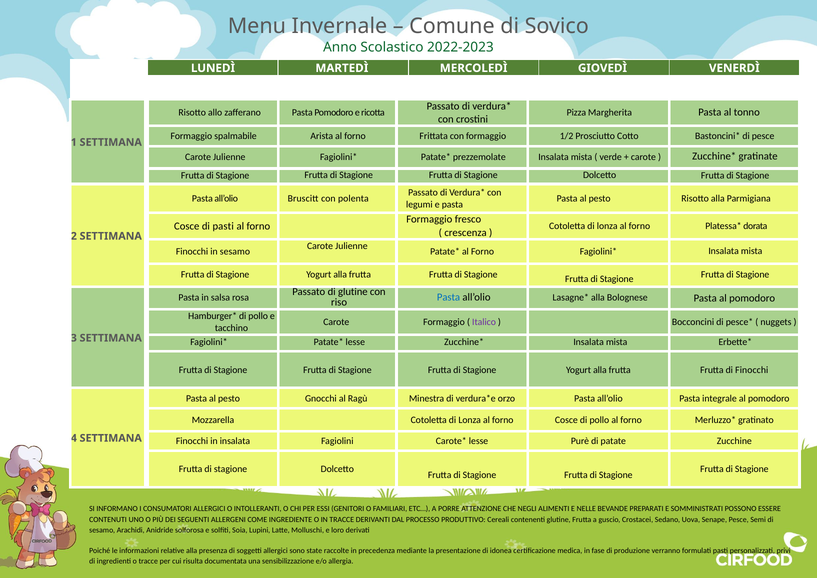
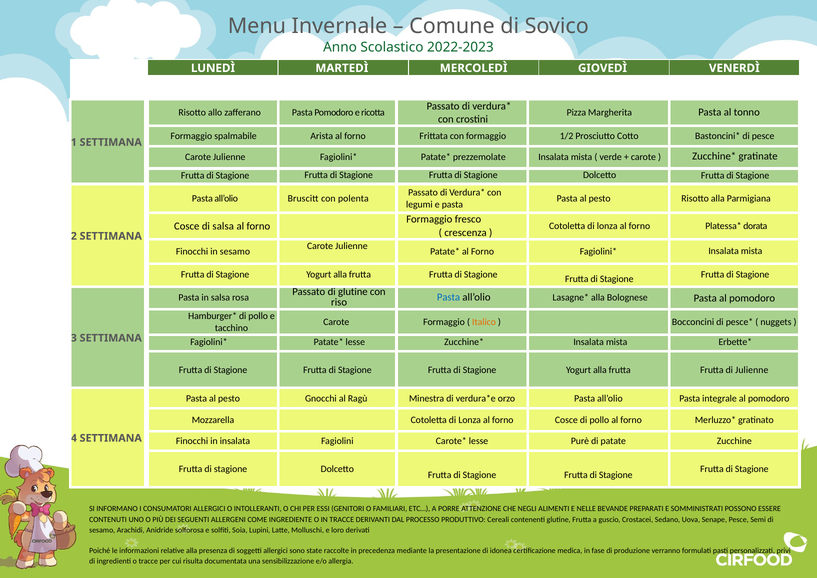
di pasti: pasti -> salsa (223, 226)
Italico colour: purple -> orange (484, 322)
di Finocchi: Finocchi -> Julienne (752, 370)
